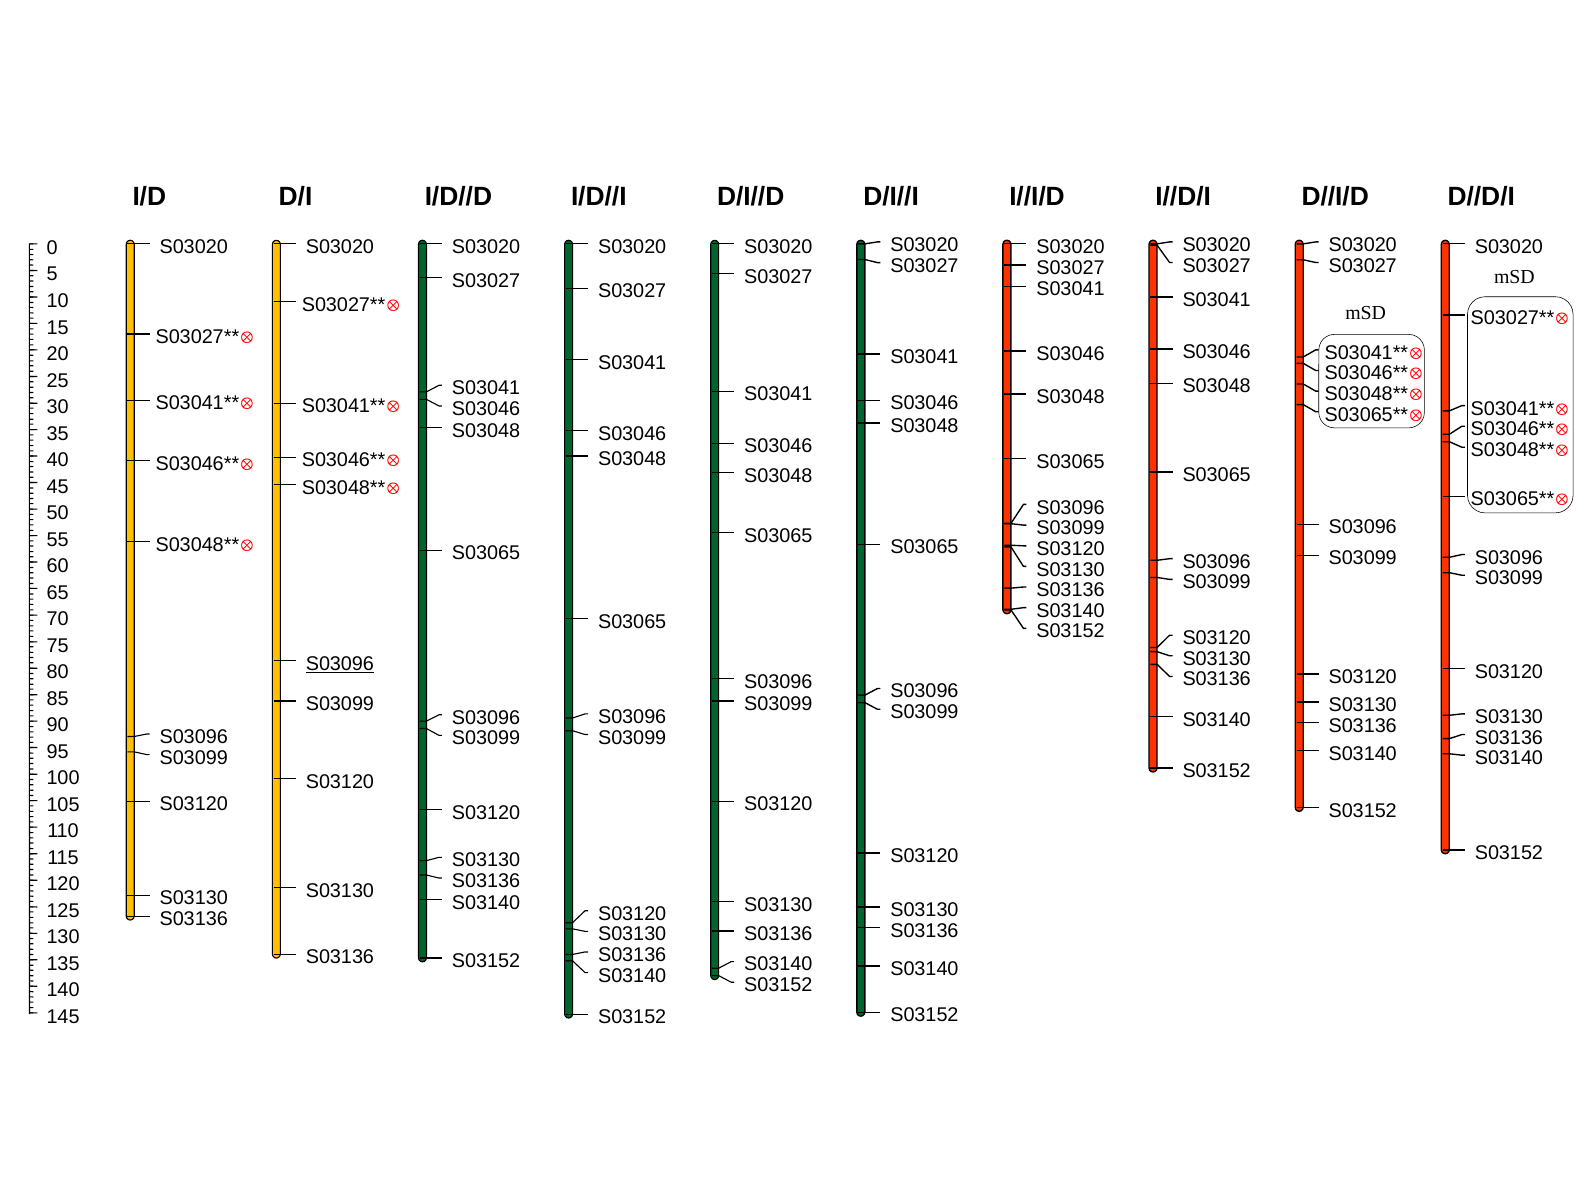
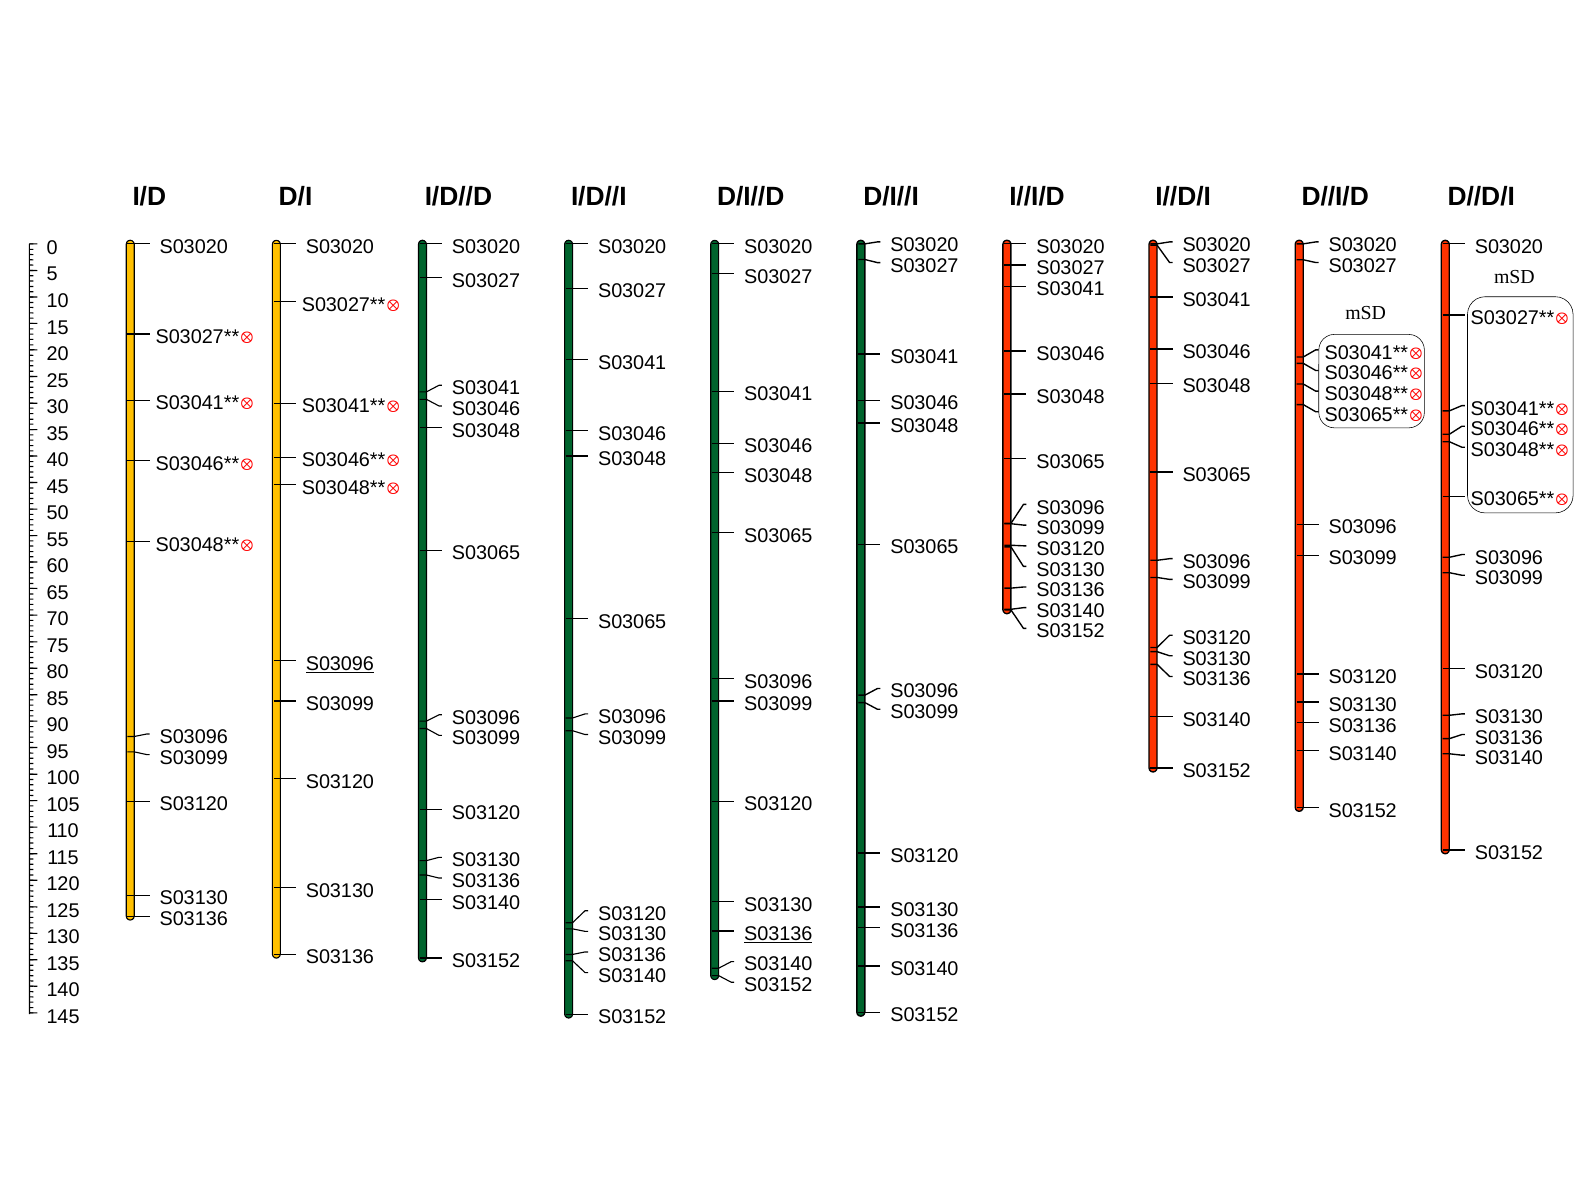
S03136 underline: none -> present (778, 934)
